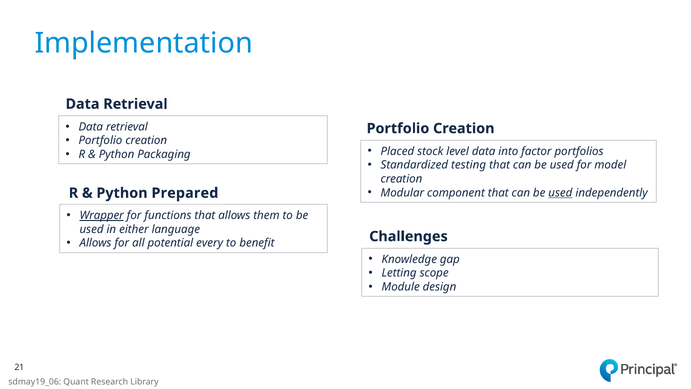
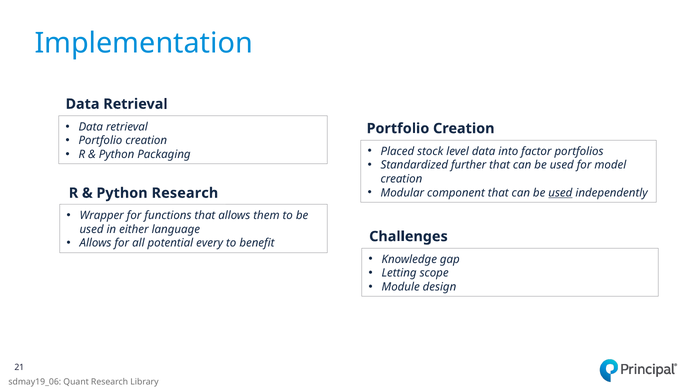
testing: testing -> further (469, 165)
Python Prepared: Prepared -> Research (185, 193)
Wrapper underline: present -> none (102, 215)
